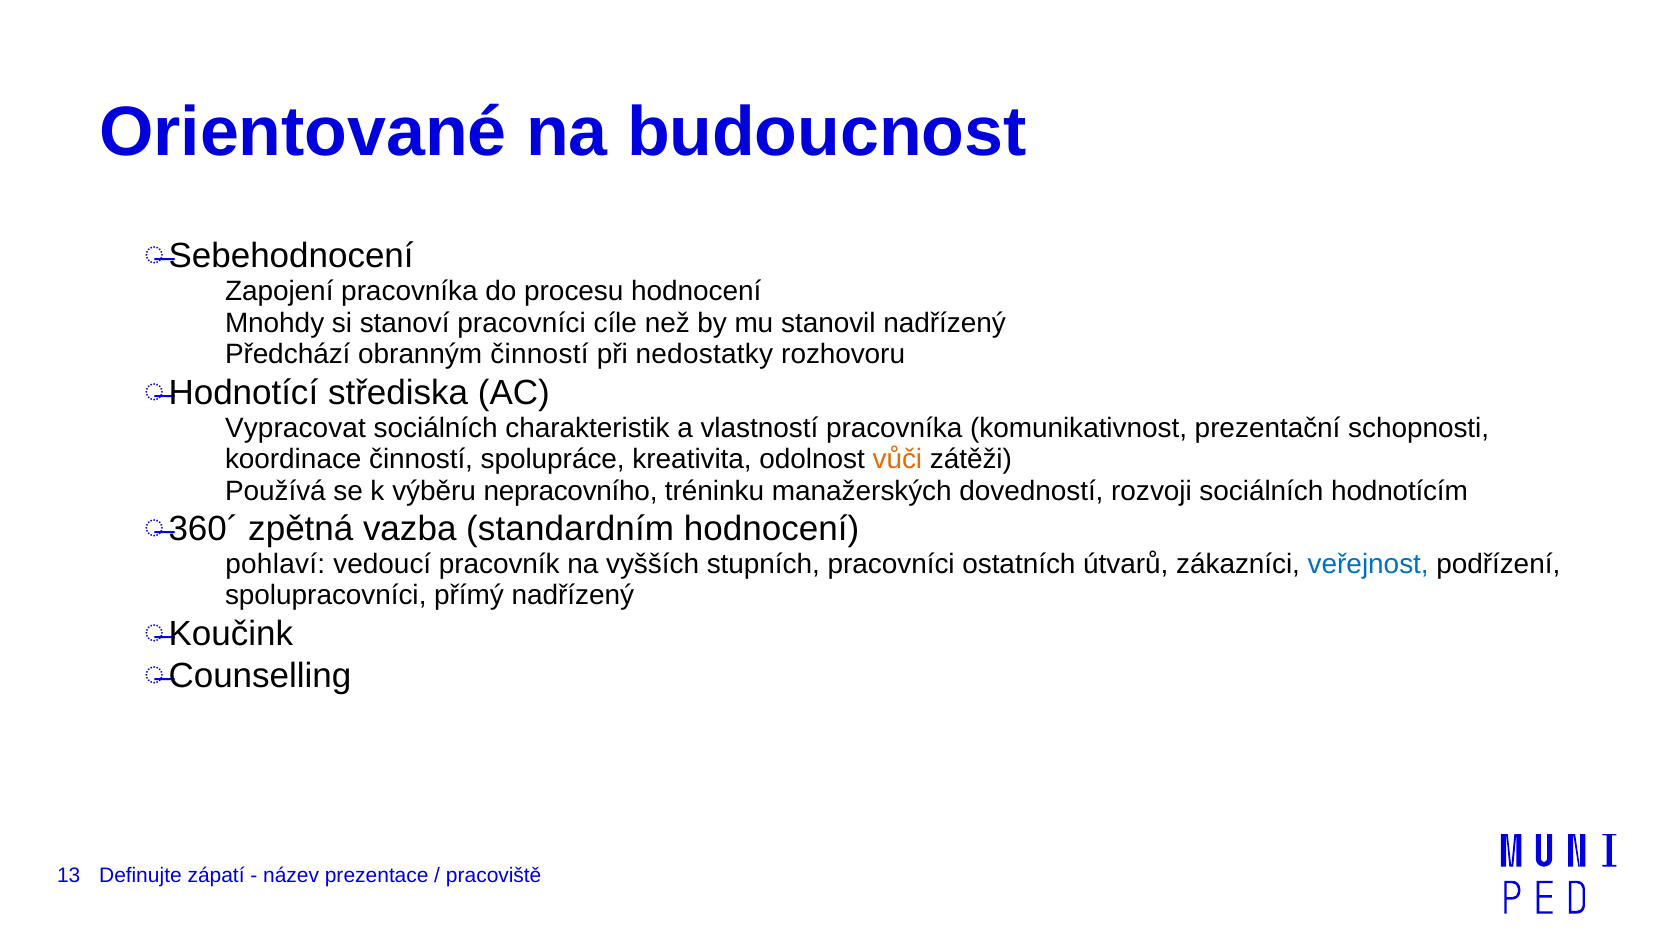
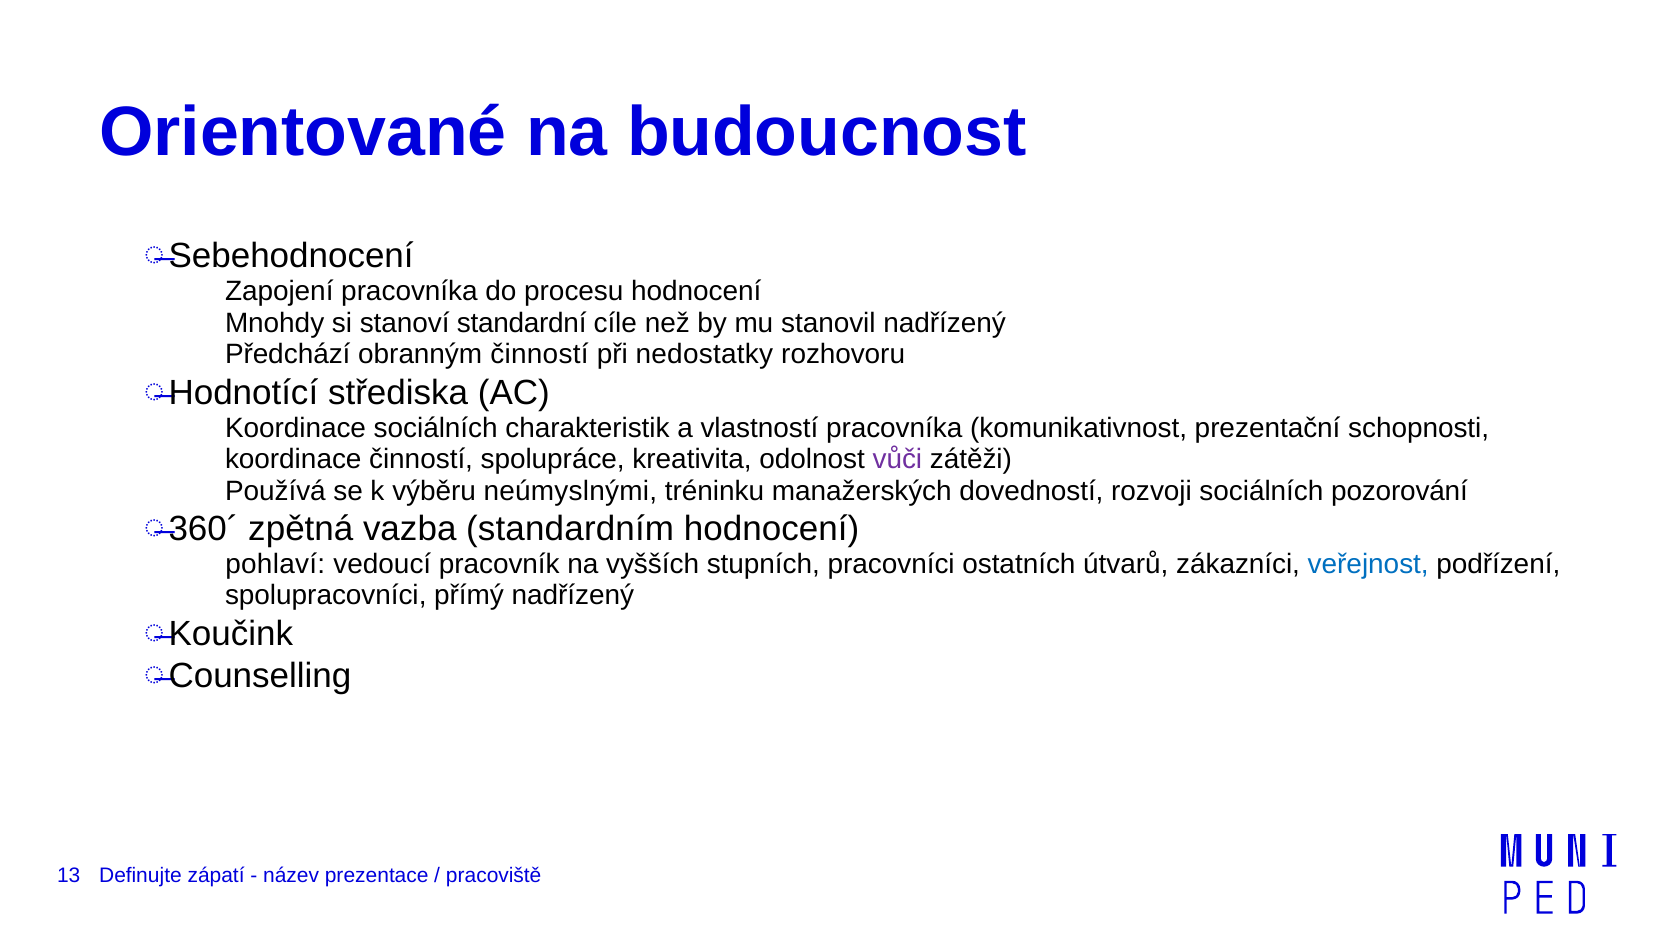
stanoví pracovníci: pracovníci -> standardní (522, 323)
Vypracovat: Vypracovat -> Koordinace (296, 428)
vůči colour: orange -> purple (897, 460)
nepracovního: nepracovního -> neúmyslnými (570, 491)
hodnotícím: hodnotícím -> pozorování (1400, 491)
